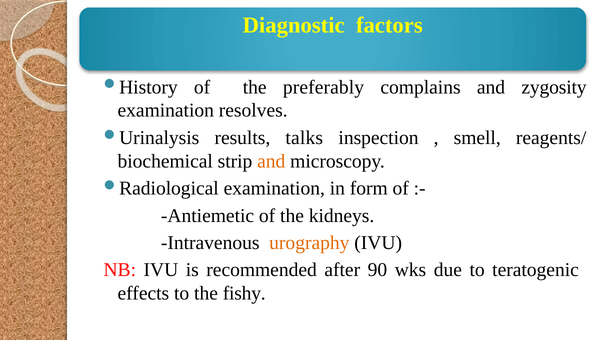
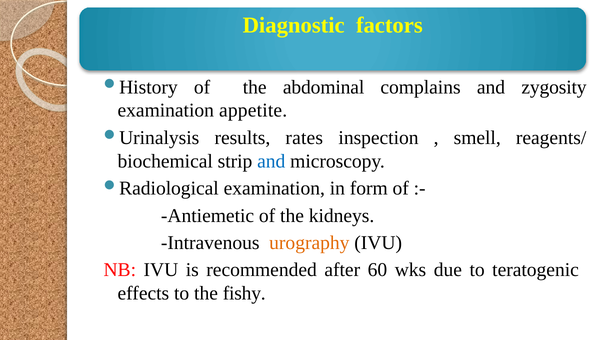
preferably: preferably -> abdominal (324, 87)
resolves: resolves -> appetite (253, 111)
talks: talks -> rates (304, 138)
and colour: orange -> blue (271, 161)
90: 90 -> 60 (377, 270)
